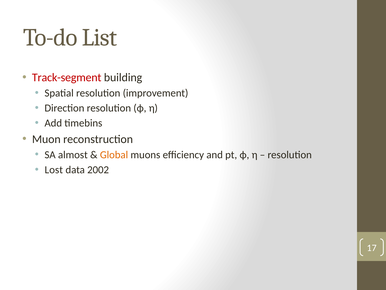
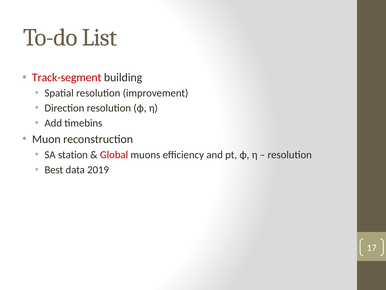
almost: almost -> station (73, 155)
Global colour: orange -> red (114, 155)
Lost: Lost -> Best (54, 170)
2002: 2002 -> 2019 (98, 170)
